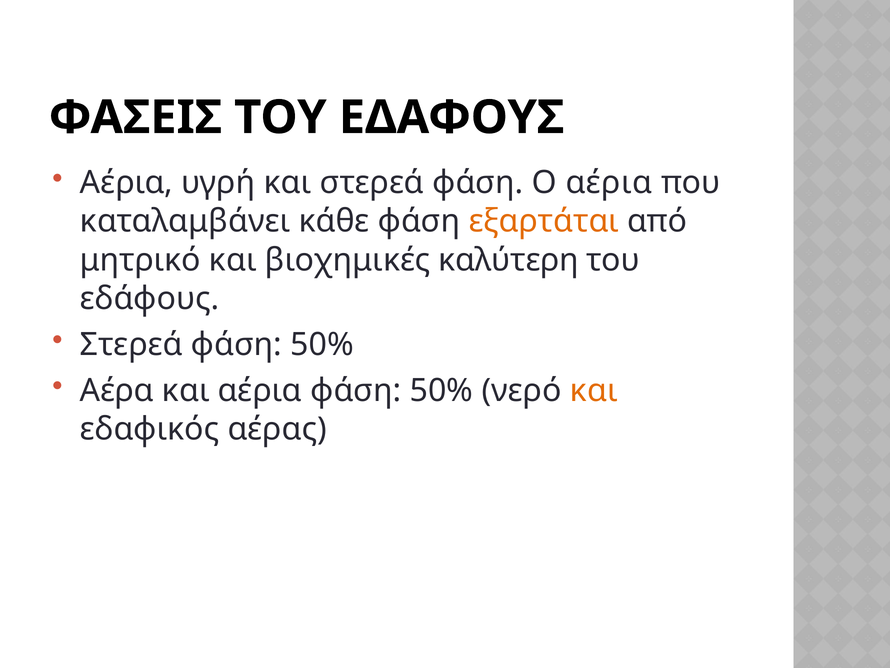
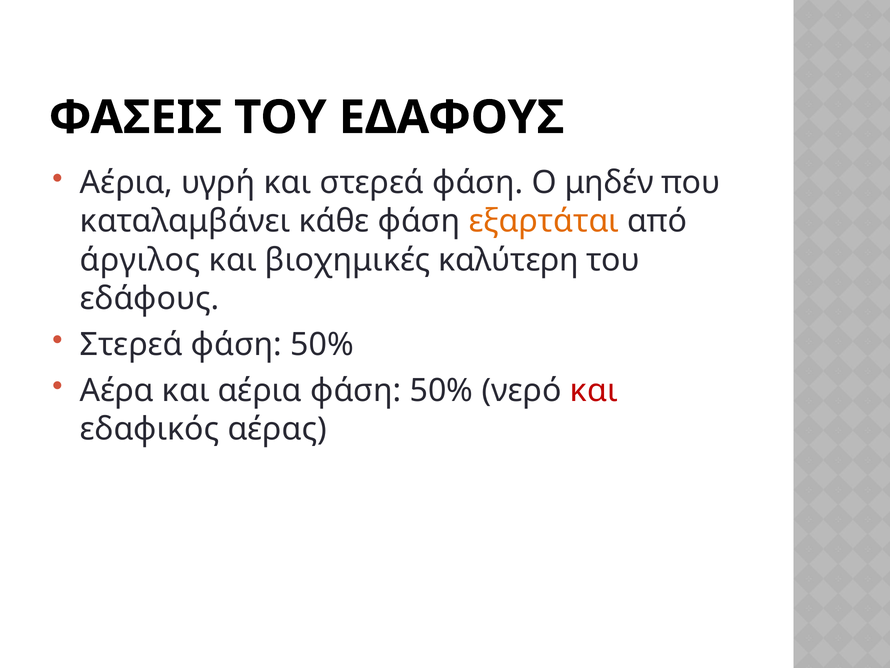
Ο αέρια: αέρια -> μηδέν (609, 183)
μητρικό: μητρικό -> άργιλος (140, 260)
και colour: orange -> red (594, 390)
